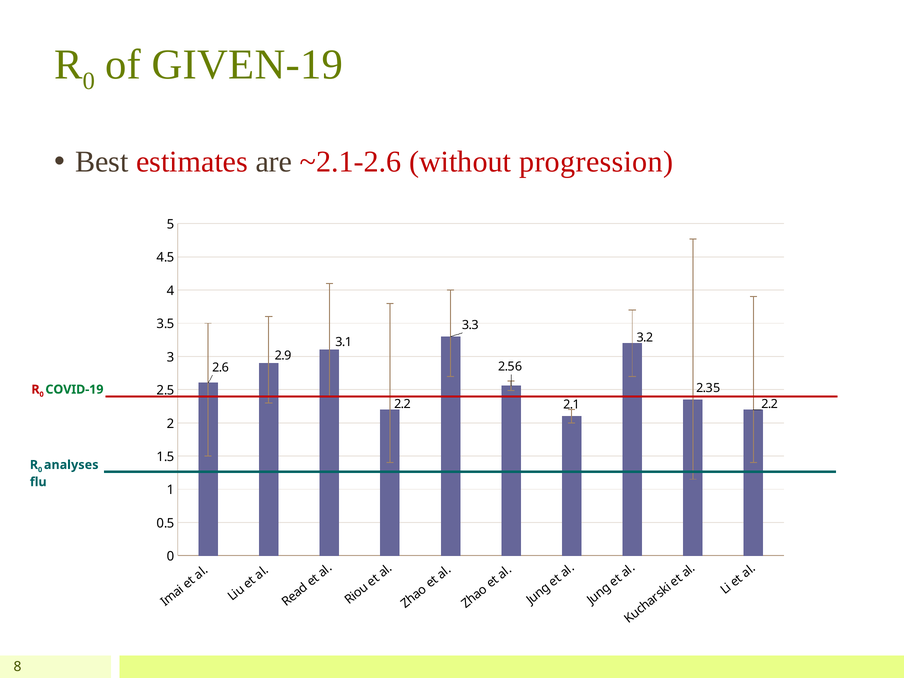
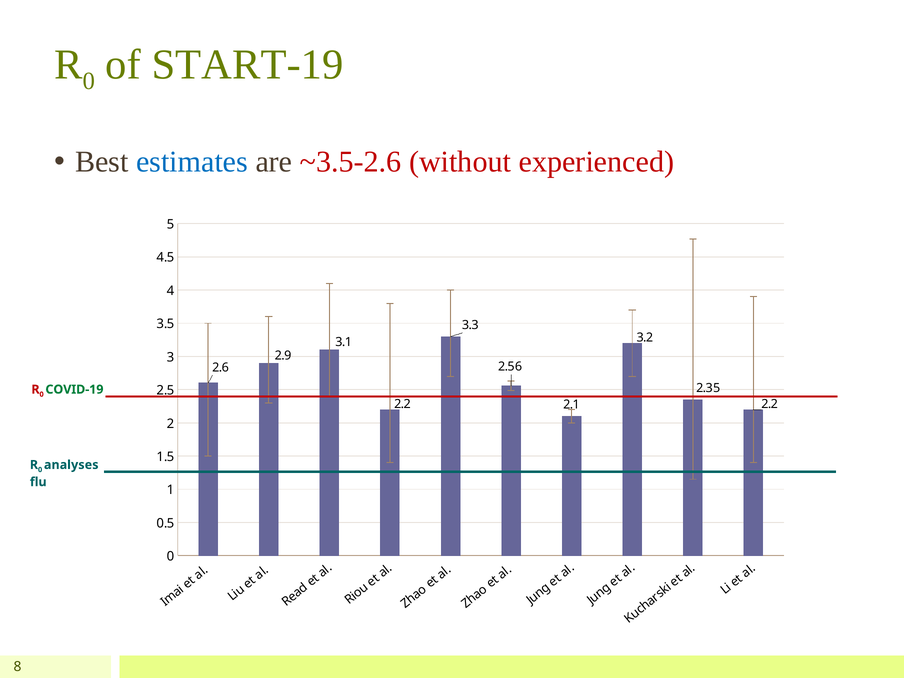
GIVEN-19: GIVEN-19 -> START-19 (247, 65)
estimates colour: red -> blue (192, 162)
~2.1-2.6: ~2.1-2.6 -> ~3.5-2.6 (351, 162)
progression: progression -> experienced (596, 162)
